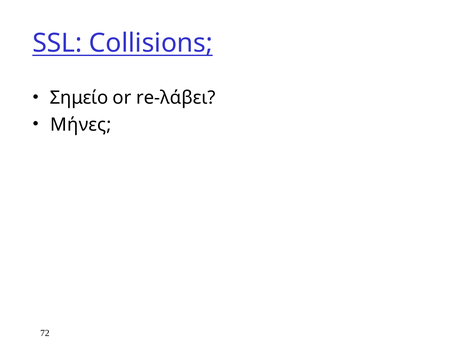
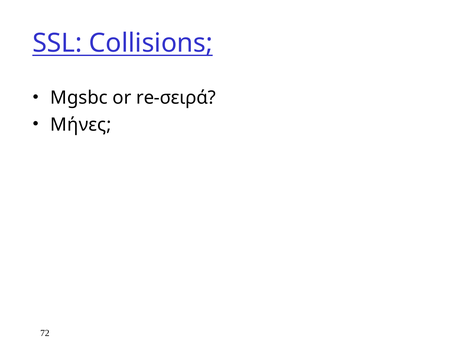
Σημείο: Σημείο -> Mgsbc (79, 98)
re-λάβει: re-λάβει -> re-σειρά (176, 98)
